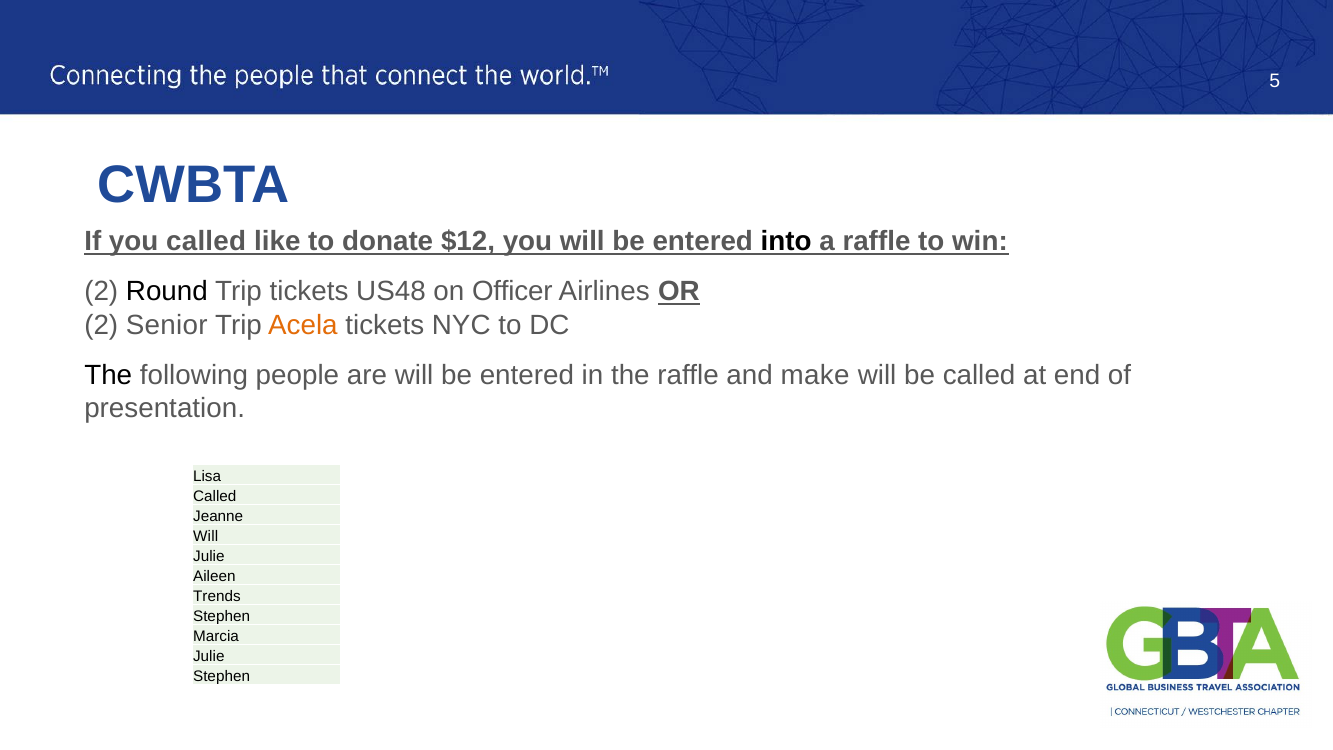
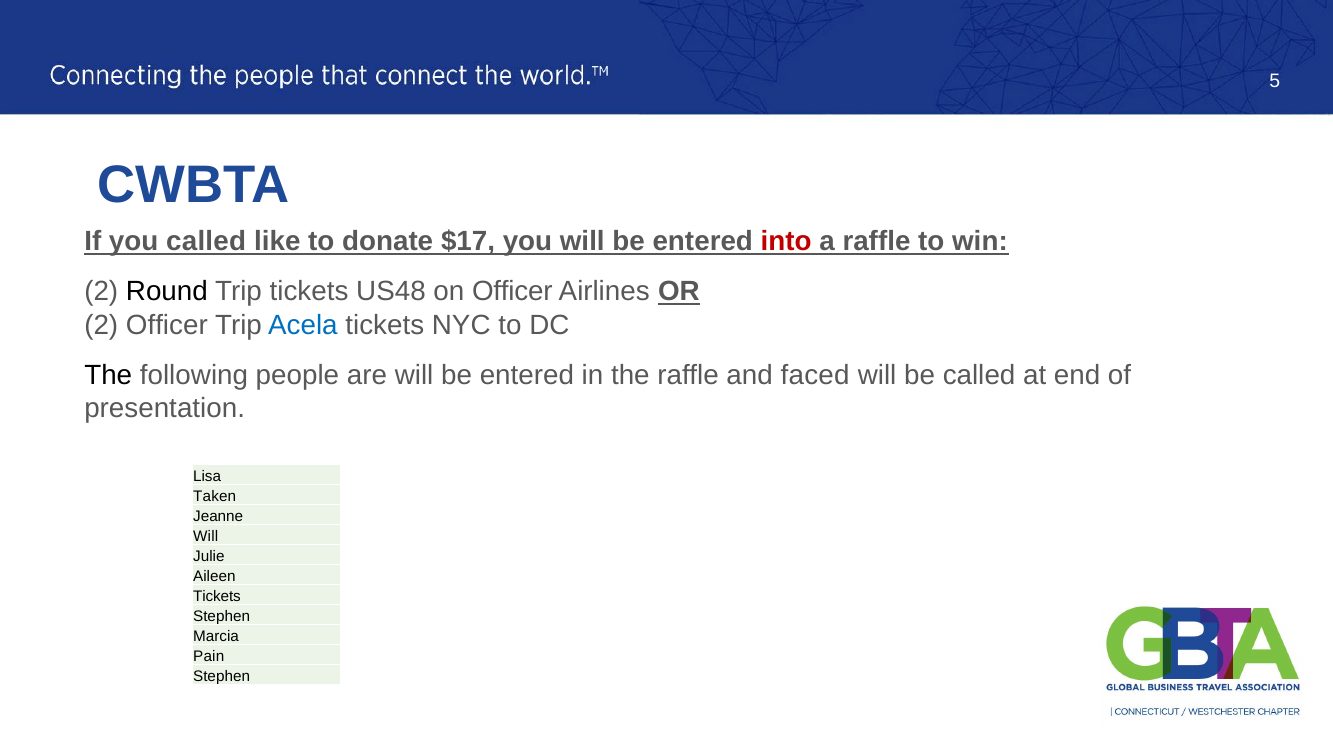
$12: $12 -> $17 (468, 242)
into colour: black -> red (786, 242)
2 Senior: Senior -> Officer (167, 325)
Acela colour: orange -> blue (303, 325)
make: make -> faced (815, 375)
Called: Called -> Taken (215, 496)
Trends: Trends -> Tickets (217, 596)
Julie: Julie -> Pain (209, 656)
